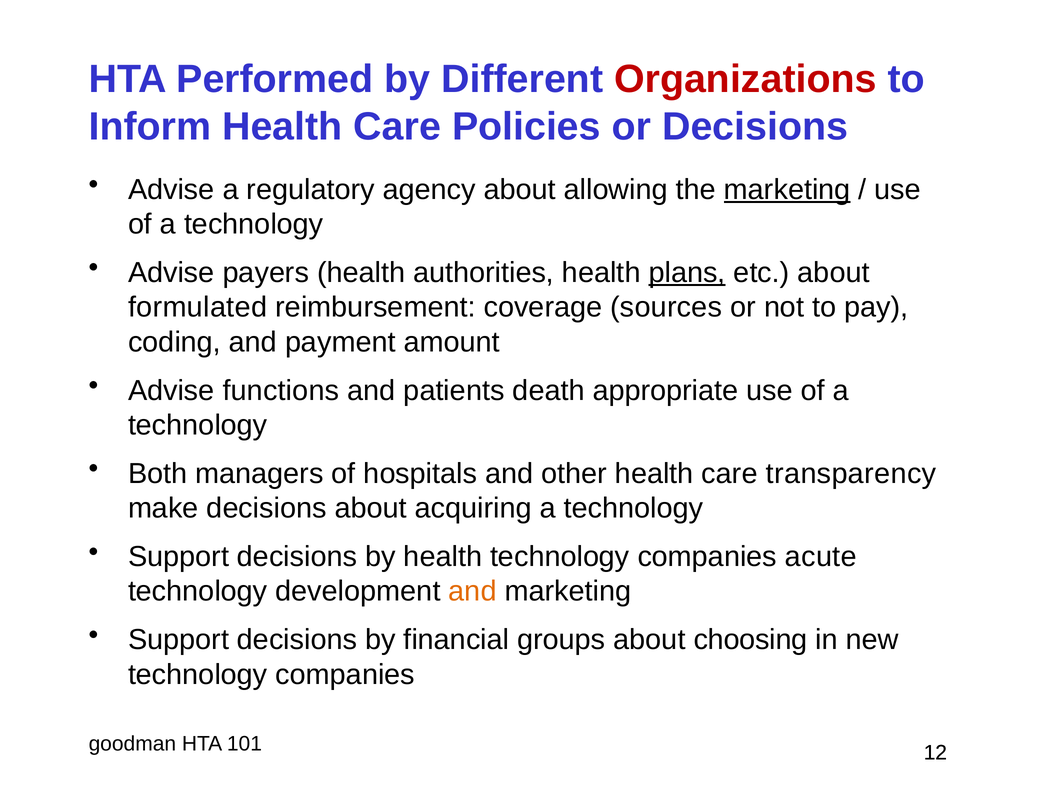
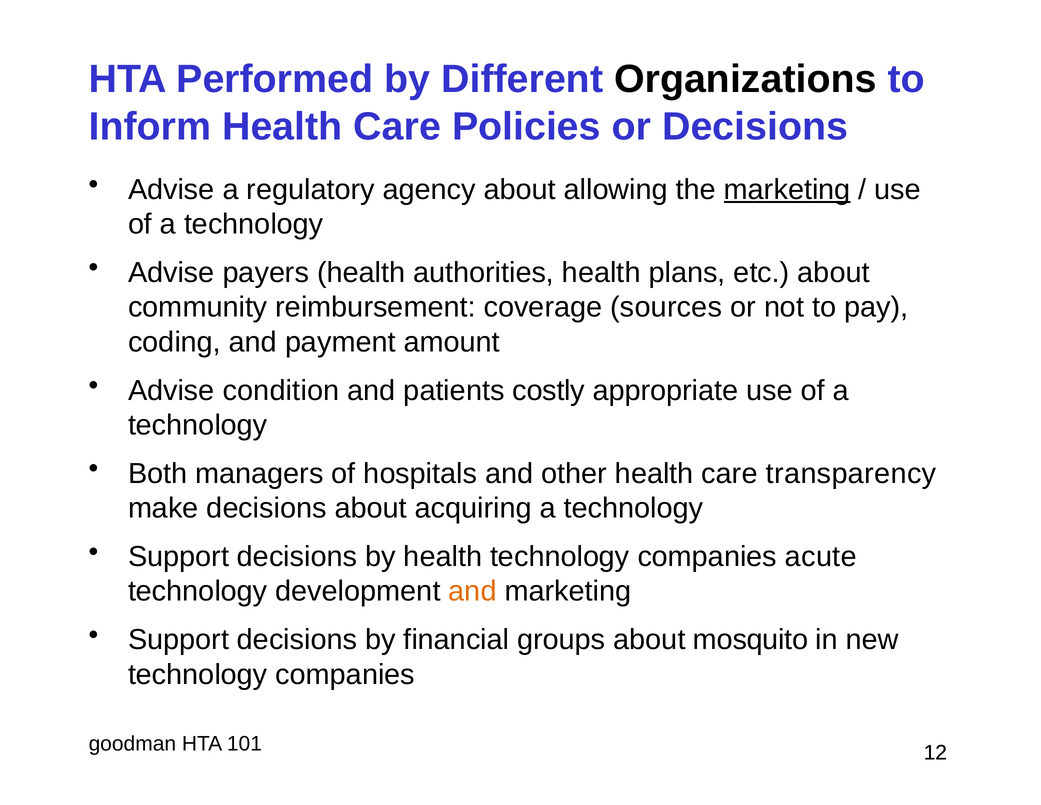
Organizations colour: red -> black (745, 79)
plans underline: present -> none (687, 272)
formulated: formulated -> community (198, 307)
functions: functions -> condition (281, 390)
death: death -> costly (549, 390)
choosing: choosing -> mosquito (751, 639)
